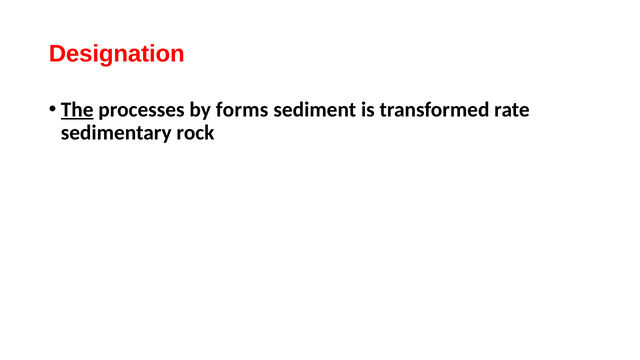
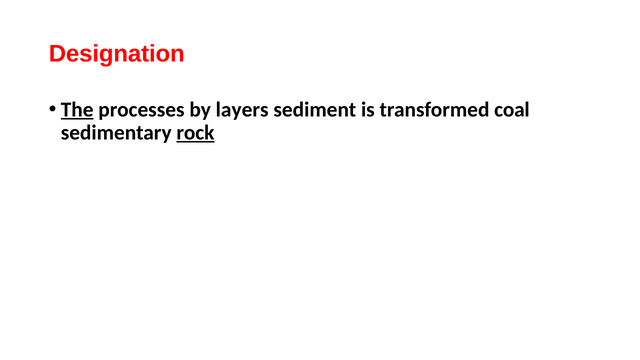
forms: forms -> layers (242, 110)
rate: rate -> coal (512, 110)
rock underline: none -> present (195, 133)
